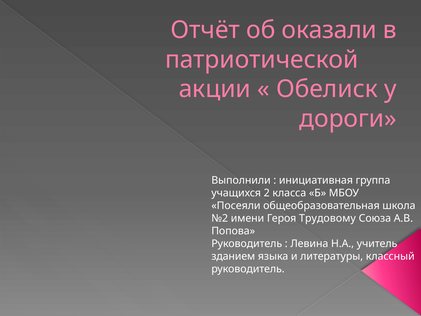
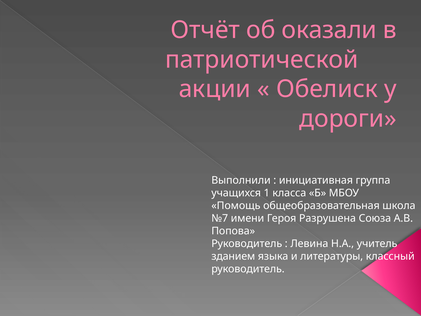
2: 2 -> 1 (267, 193)
Посеяли: Посеяли -> Помощь (236, 206)
№2: №2 -> №7 (220, 218)
Трудовому: Трудовому -> Разрушена (327, 218)
